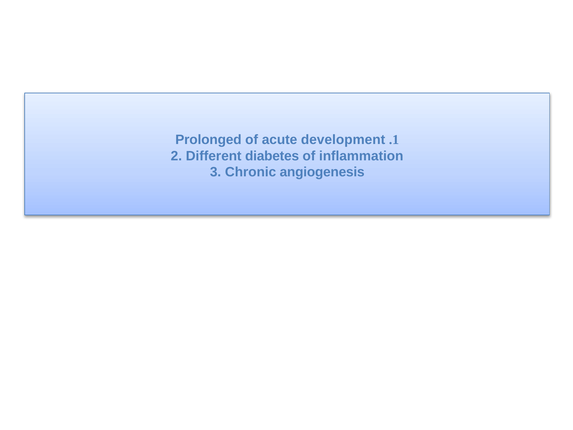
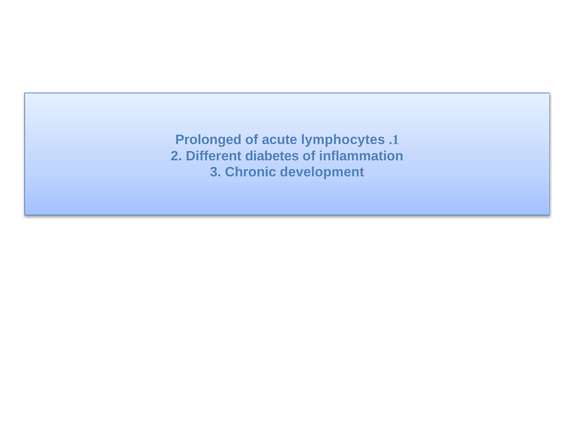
development: development -> lymphocytes (343, 140)
angiogenesis: angiogenesis -> development (322, 172)
